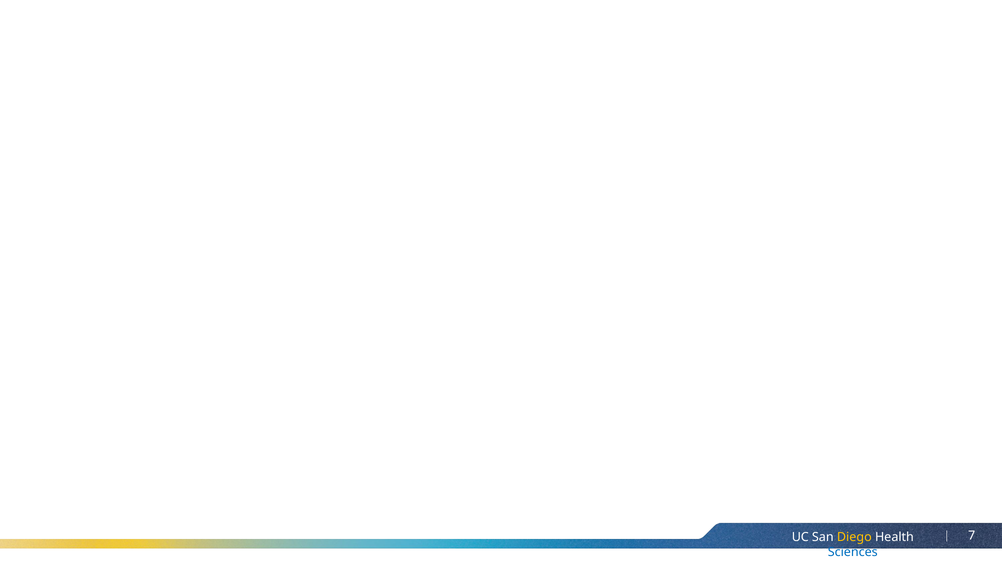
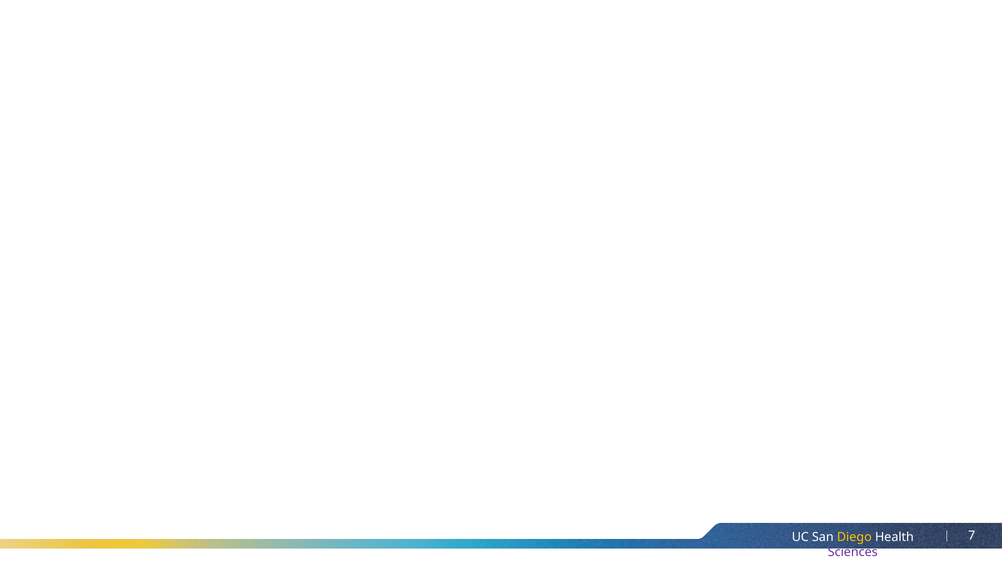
Sciences colour: blue -> purple (853, 553)
